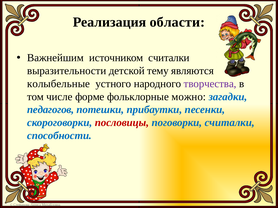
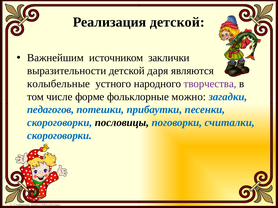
Реализация области: области -> детской (177, 22)
источником считалки: считалки -> заклички (169, 58)
тему: тему -> даря (158, 71)
пословицы colour: red -> black (122, 123)
способности: способности -> скороговорки (59, 136)
